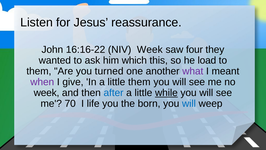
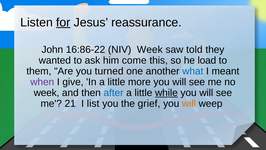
for underline: none -> present (63, 22)
16:16-22: 16:16-22 -> 16:86-22 (86, 49)
four: four -> told (194, 49)
which: which -> come (134, 60)
what colour: purple -> blue (193, 71)
little them: them -> more (139, 82)
70: 70 -> 21 (70, 103)
life: life -> list (93, 103)
born: born -> grief (149, 103)
will colour: blue -> orange (189, 103)
